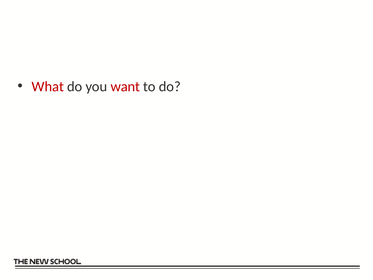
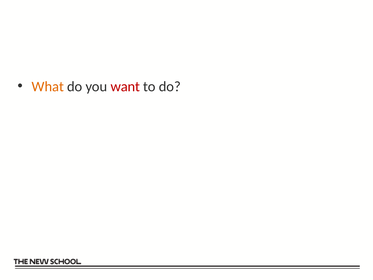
What colour: red -> orange (48, 86)
